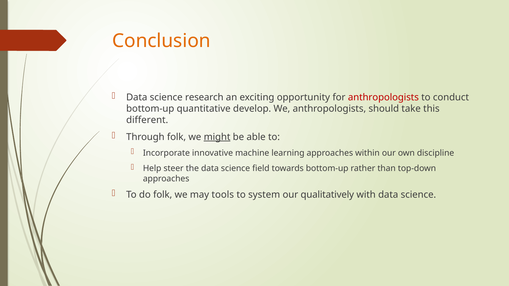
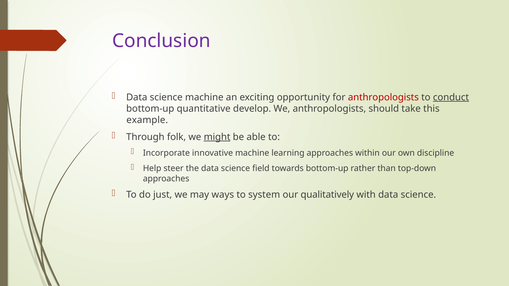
Conclusion colour: orange -> purple (161, 41)
science research: research -> machine (204, 97)
conduct underline: none -> present (451, 97)
different: different -> example (147, 120)
do folk: folk -> just (163, 195)
tools: tools -> ways (223, 195)
